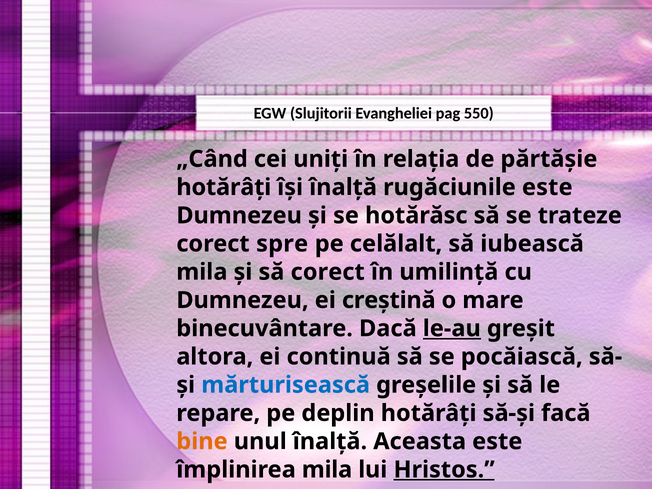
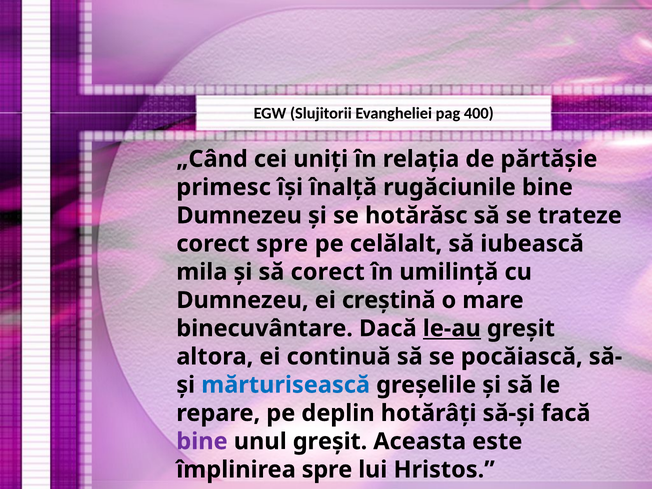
550: 550 -> 400 (479, 113)
hotărâţi: hotărâţi -> primesc (224, 187)
rugăciunile este: este -> bine (547, 187)
bine colour: orange -> purple (202, 441)
unul înalţă: înalţă -> greşit (330, 441)
împlinirea mila: mila -> spre (327, 470)
Hristos underline: present -> none (444, 470)
